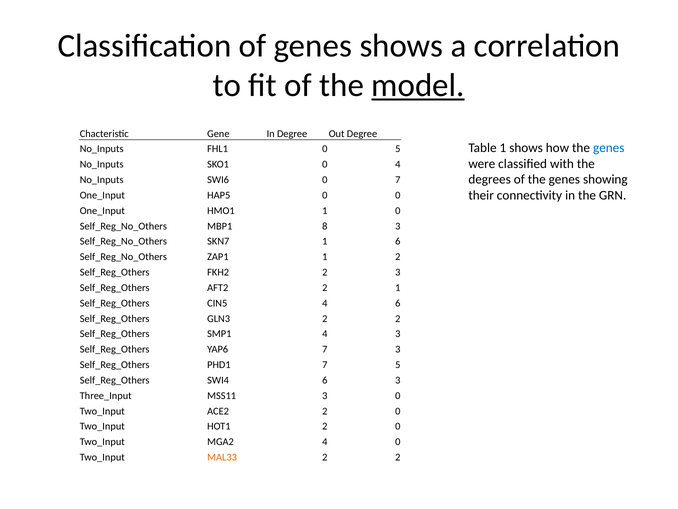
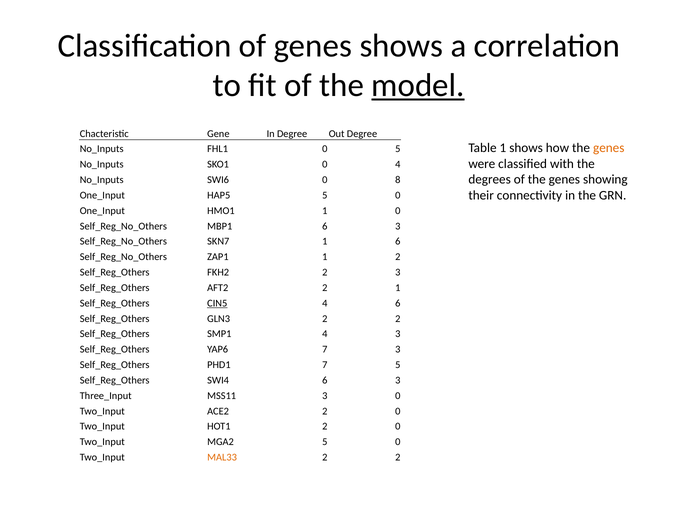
genes colour: blue -> orange (609, 148)
0 7: 7 -> 8 (398, 180)
HAP5 0: 0 -> 5 (325, 195)
MBP1 8: 8 -> 6 (325, 226)
CIN5 underline: none -> present (217, 303)
MGA2 4: 4 -> 5 (325, 442)
